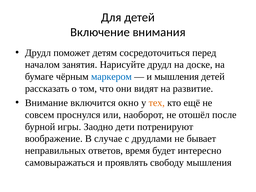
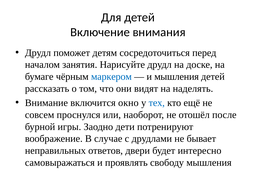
развитие: развитие -> наделять (193, 89)
тех colour: orange -> blue (157, 103)
время: время -> двери (138, 151)
